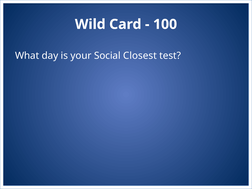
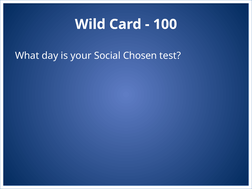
Closest: Closest -> Chosen (140, 56)
